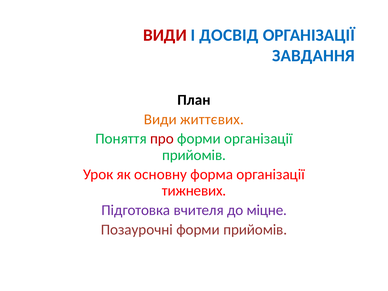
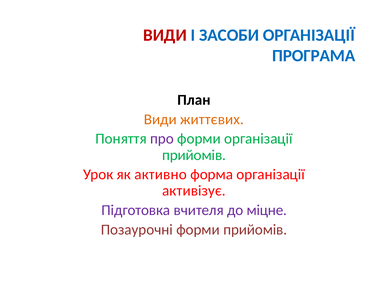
ДОСВІД: ДОСВІД -> ЗАСОБИ (229, 35)
ЗАВДАННЯ: ЗАВДАННЯ -> ПРОГРАМА (314, 56)
про colour: red -> purple (162, 139)
основну: основну -> активно (161, 174)
тижневих: тижневих -> активізує (194, 191)
